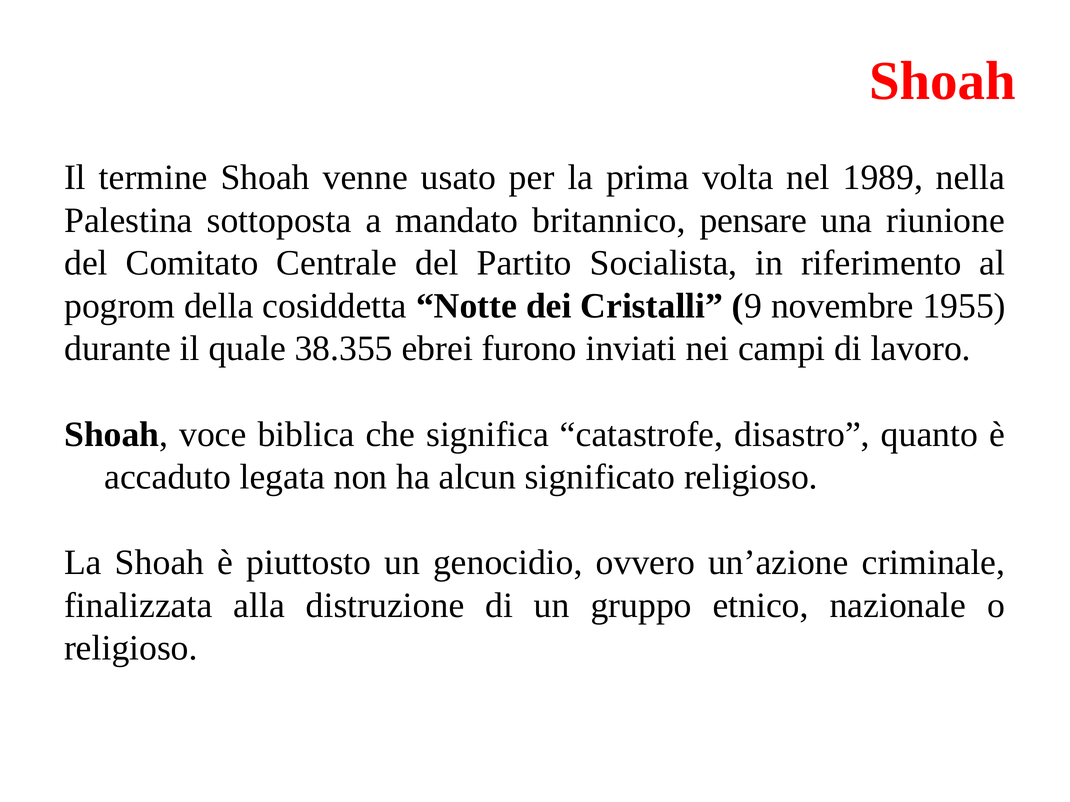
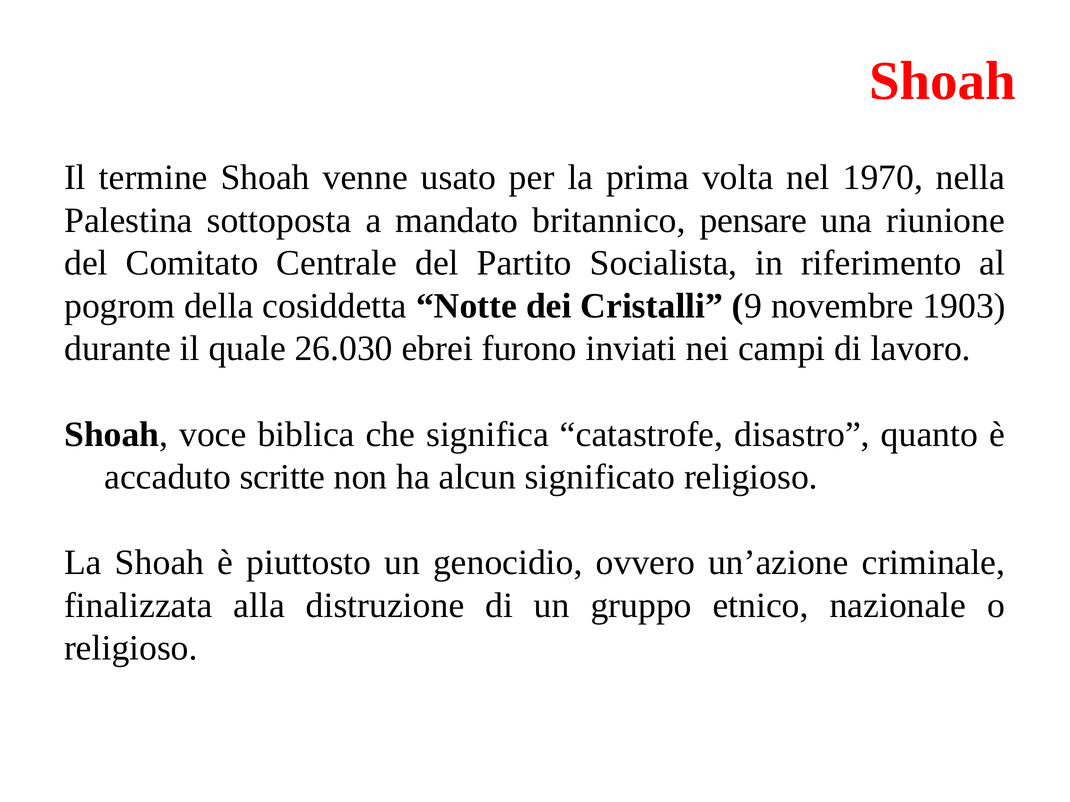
1989: 1989 -> 1970 (883, 178)
1955: 1955 -> 1903 (964, 306)
38.355: 38.355 -> 26.030 (344, 349)
legata: legata -> scritte (282, 477)
